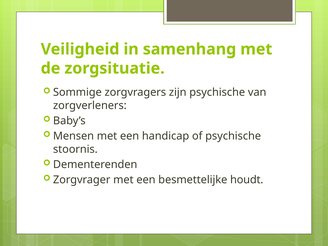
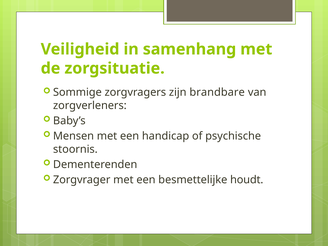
zijn psychische: psychische -> brandbare (217, 92)
